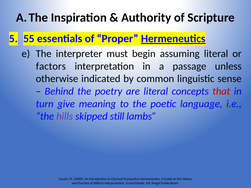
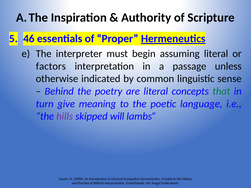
55: 55 -> 46 (29, 39)
that colour: red -> green (221, 91)
still: still -> will (117, 117)
